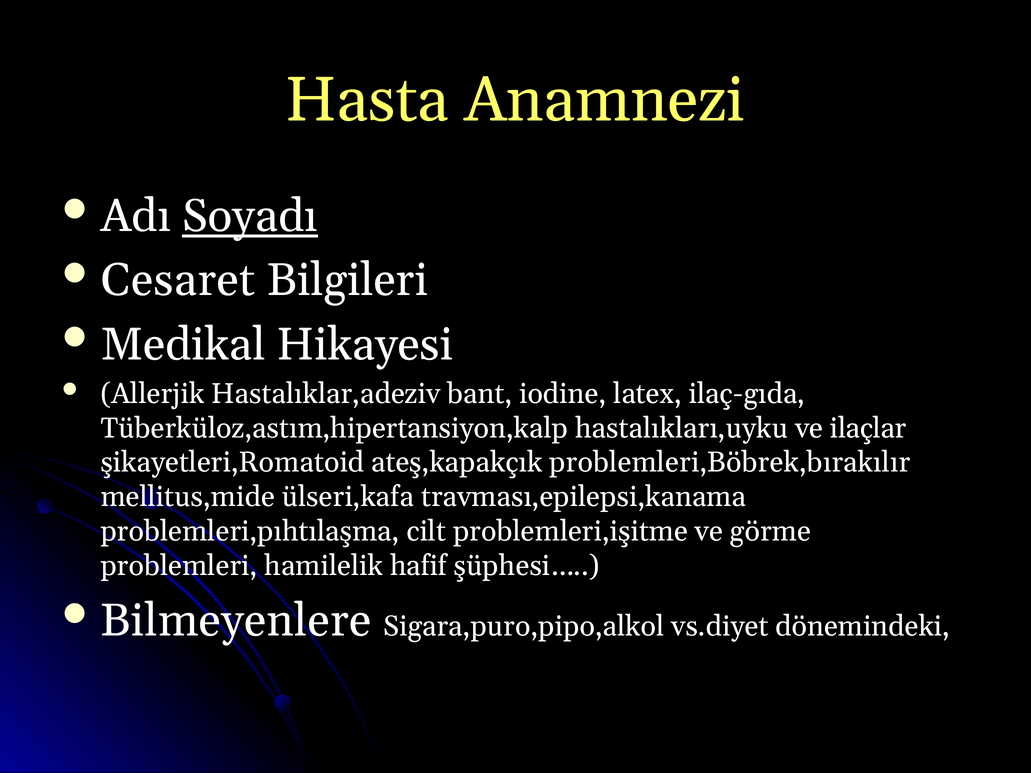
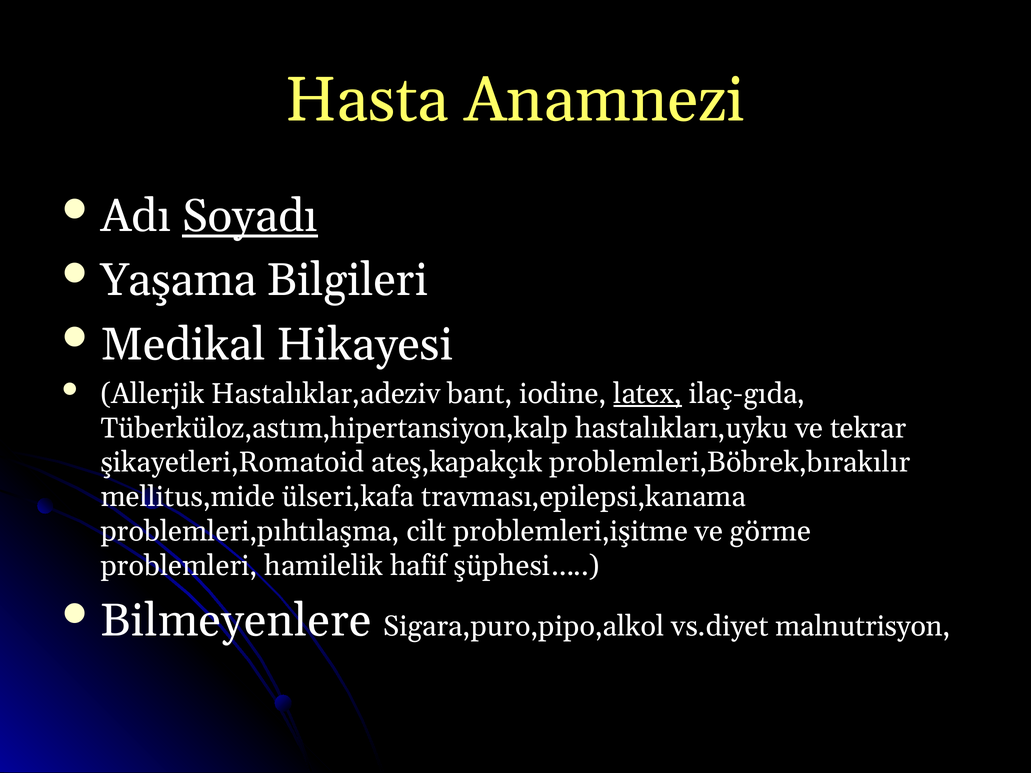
Cesaret: Cesaret -> Yaşama (179, 280)
latex underline: none -> present (648, 394)
ilaçlar: ilaçlar -> tekrar (868, 428)
dönemindeki: dönemindeki -> malnutrisyon (863, 626)
